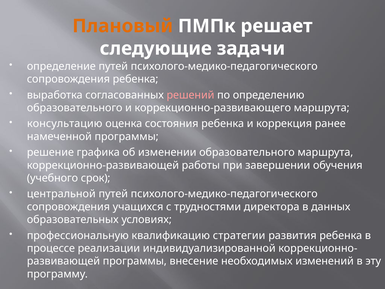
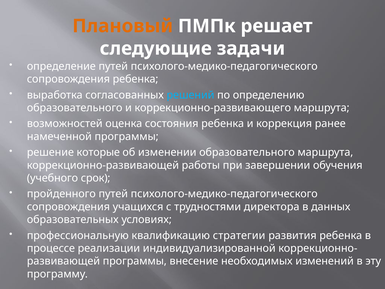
решений colour: pink -> light blue (190, 95)
консультацию: консультацию -> возможностей (65, 124)
графика: графика -> которые (98, 152)
центральной: центральной -> пройденного (61, 194)
